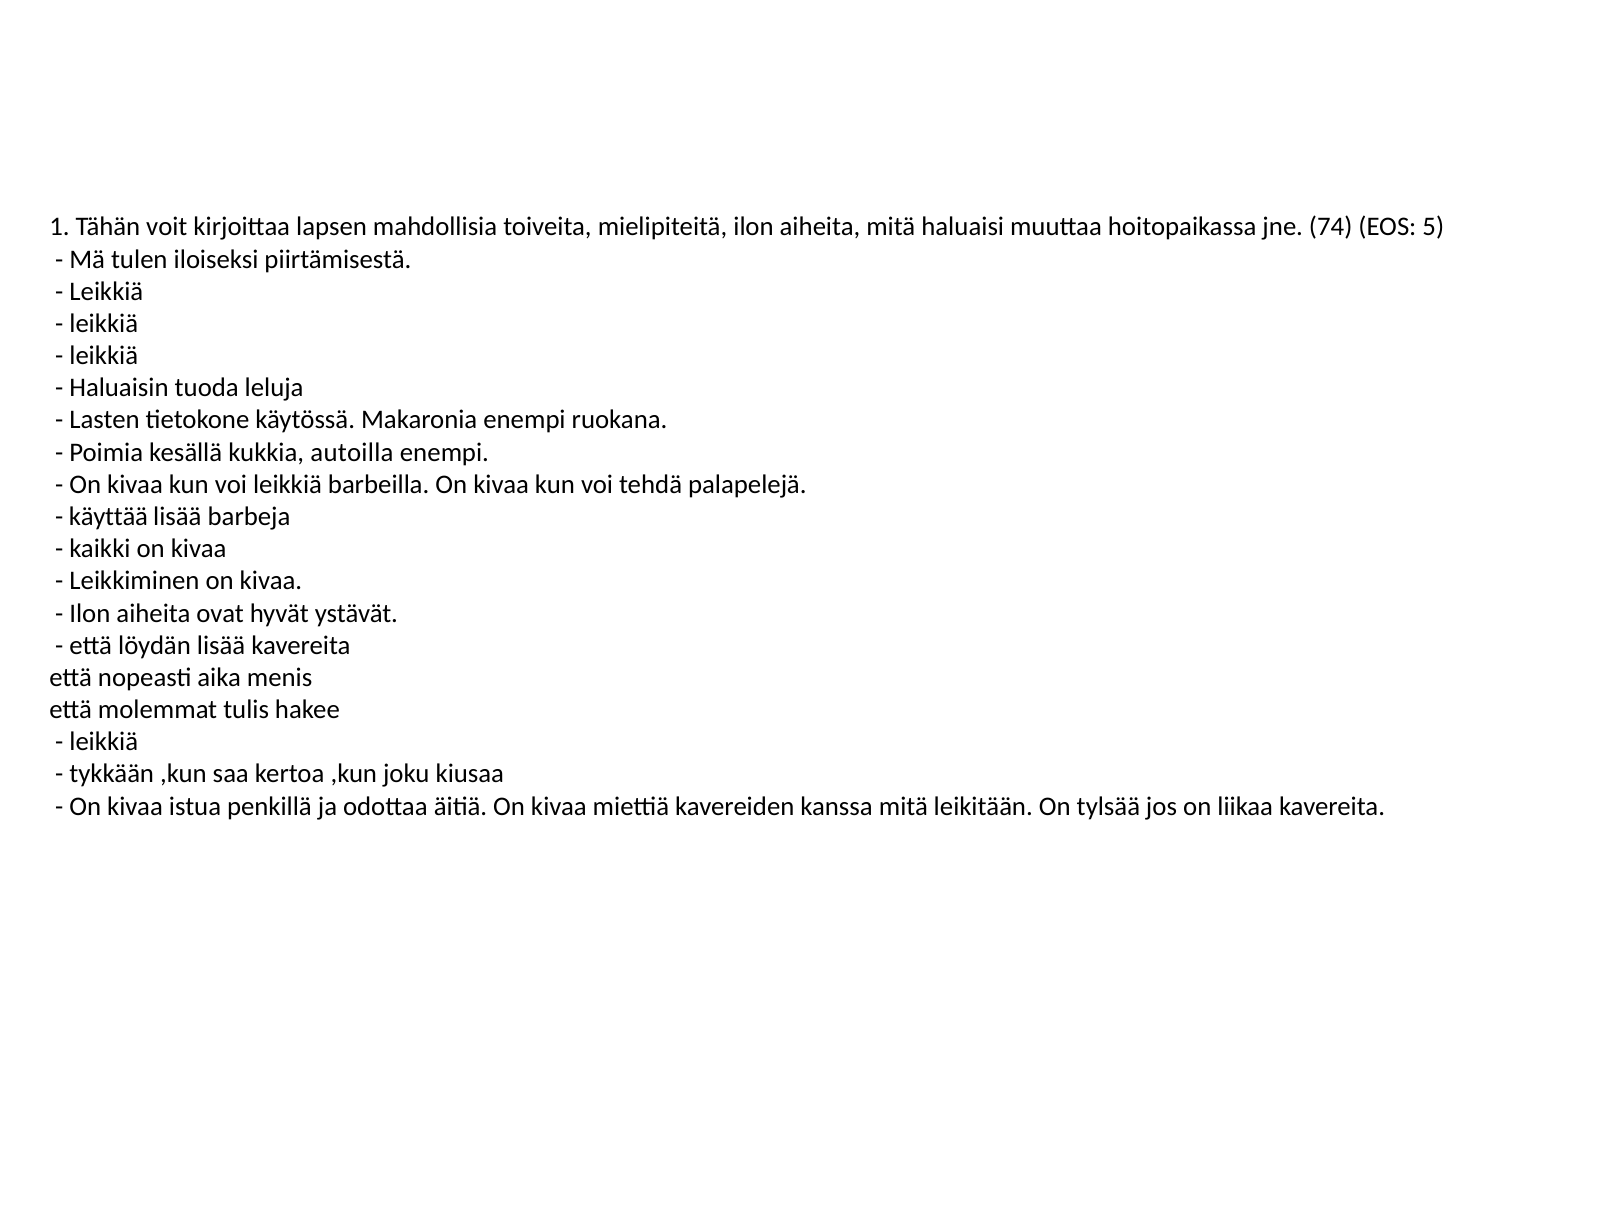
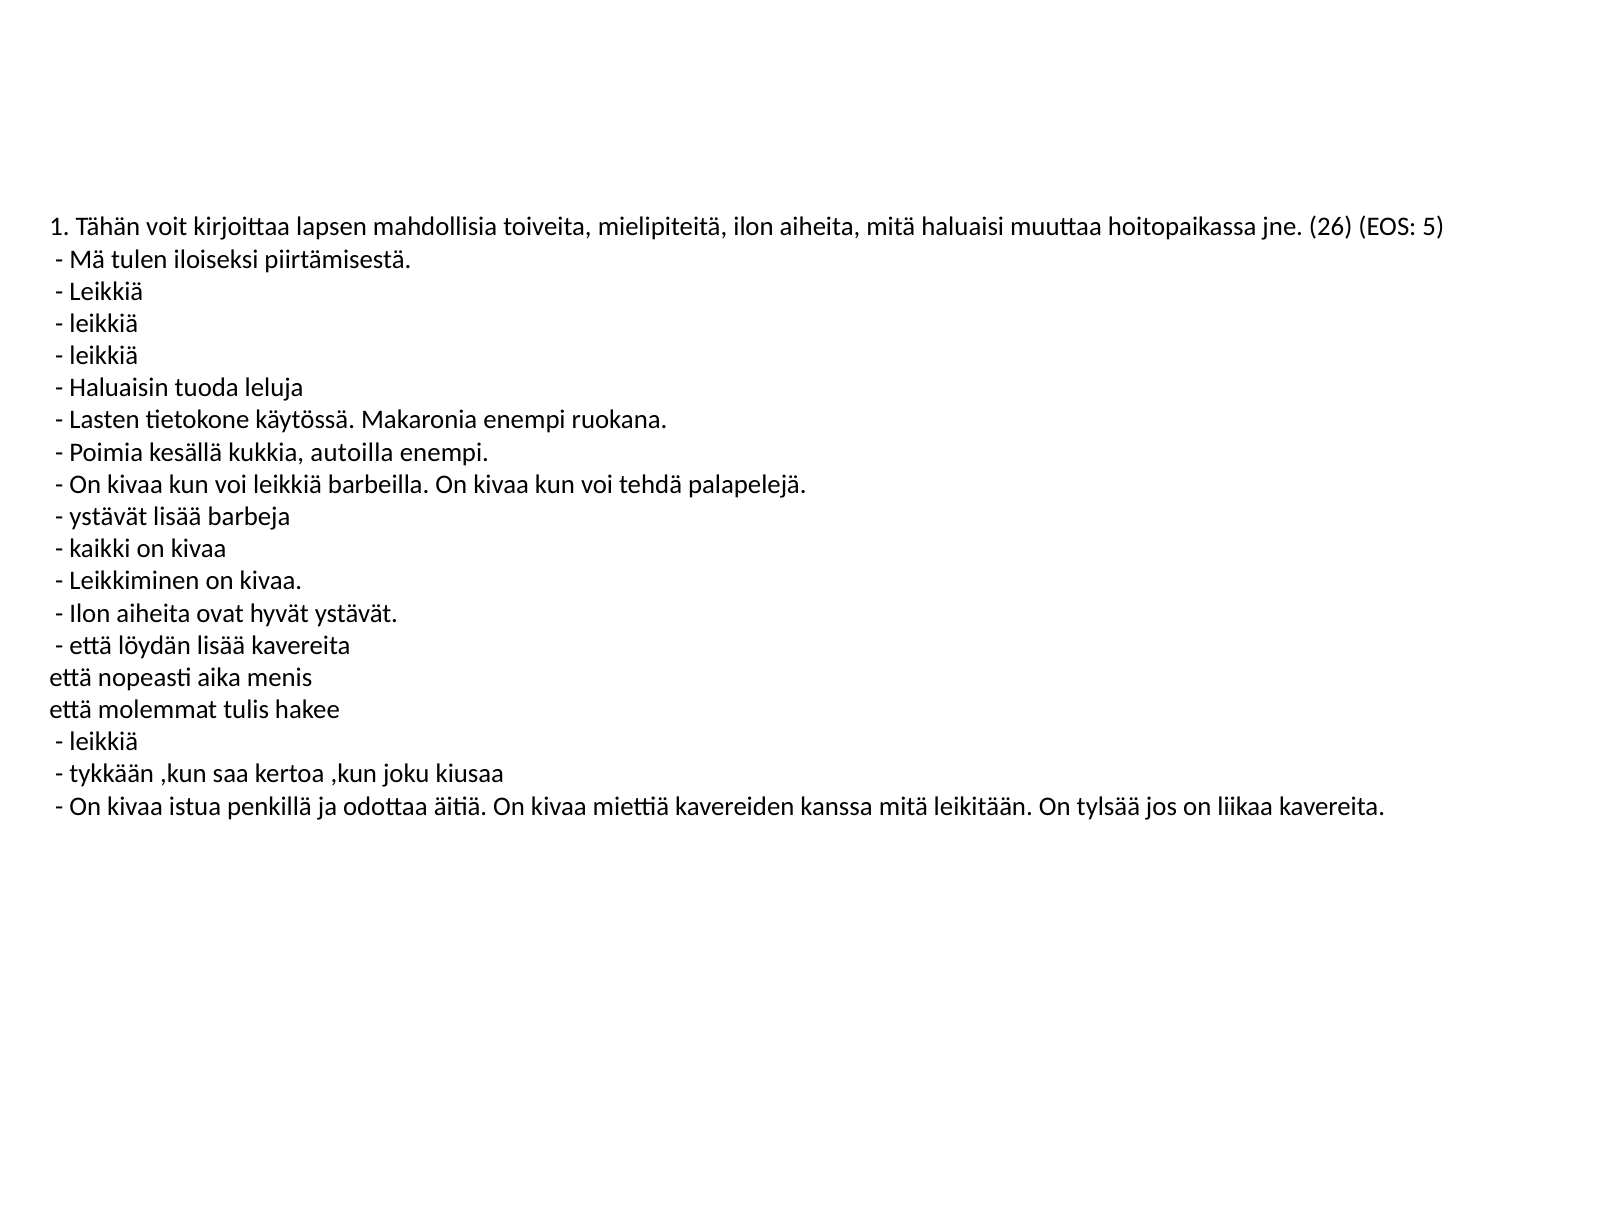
74: 74 -> 26 (1331, 227)
käyttää: käyttää -> ystävät (108, 517)
